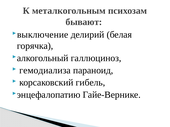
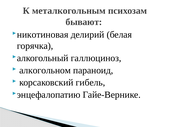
выключение: выключение -> никотиновая (43, 35)
гемодиализа: гемодиализа -> алкогольном (45, 71)
